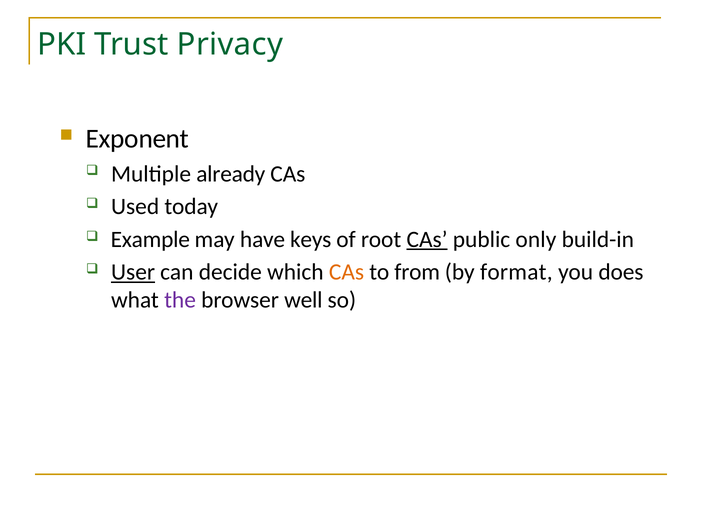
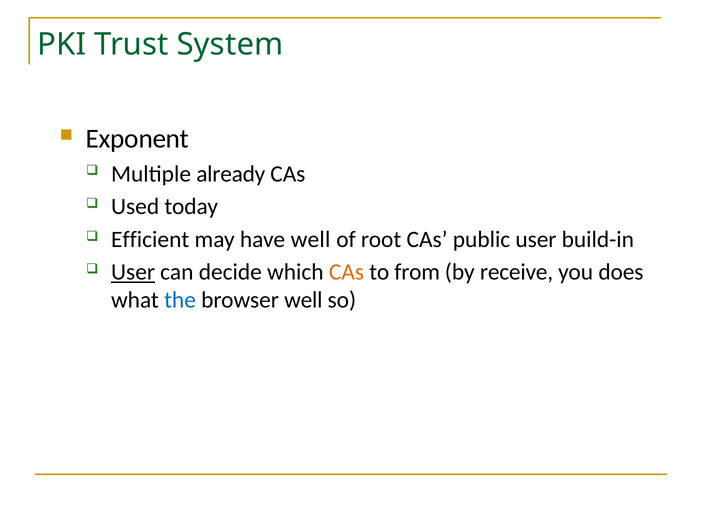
Privacy: Privacy -> System (230, 44)
Example: Example -> Efficient (150, 239)
have keys: keys -> well (311, 239)
CAs underline: present -> none (427, 239)
public only: only -> user (536, 239)
format: format -> receive (517, 272)
the colour: purple -> blue (180, 300)
